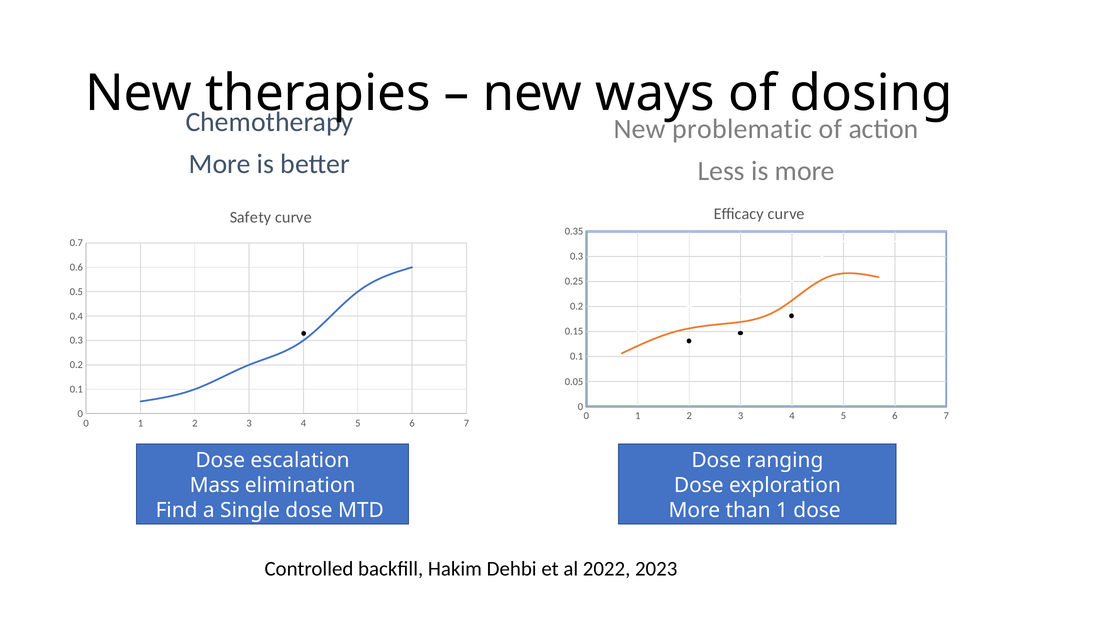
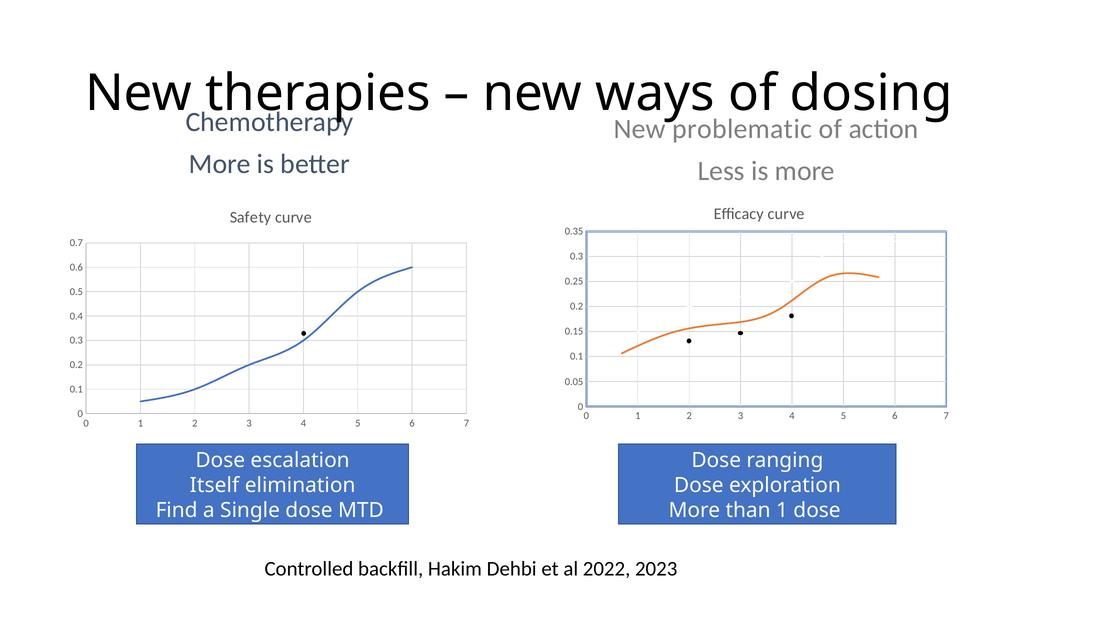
Mass: Mass -> Itself (215, 486)
